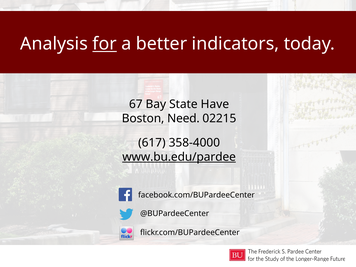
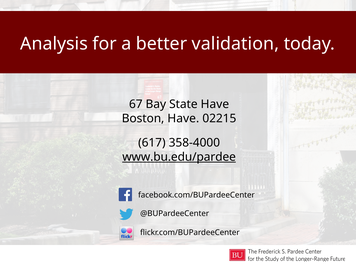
for underline: present -> none (105, 44)
indicators: indicators -> validation (235, 44)
Boston Need: Need -> Have (183, 119)
